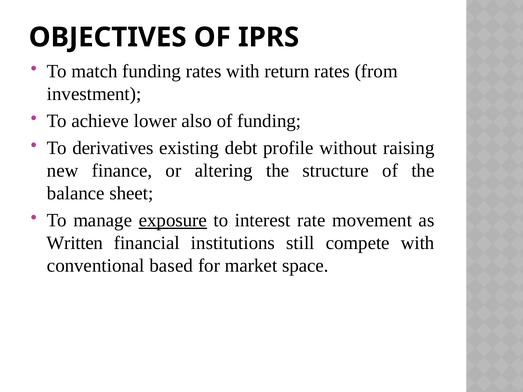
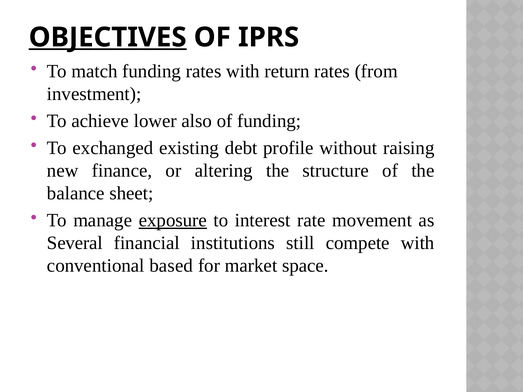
OBJECTIVES underline: none -> present (108, 37)
derivatives: derivatives -> exchanged (113, 148)
Written: Written -> Several (75, 243)
